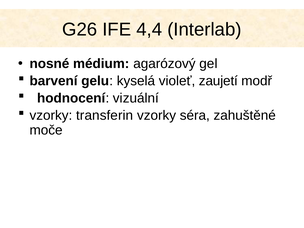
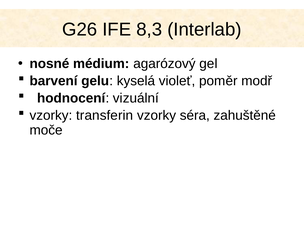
4,4: 4,4 -> 8,3 (149, 29)
zaujetí: zaujetí -> poměr (218, 81)
